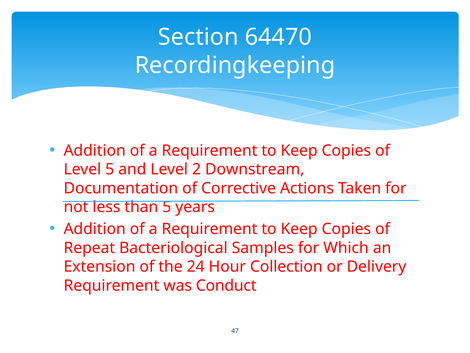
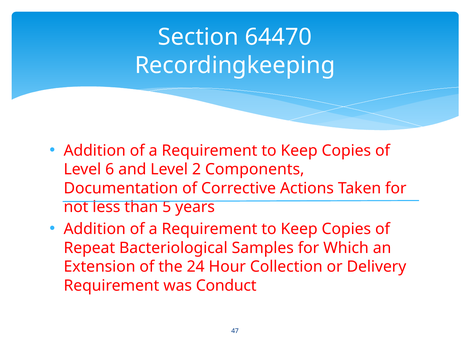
Level 5: 5 -> 6 (110, 169)
Downstream: Downstream -> Components (255, 169)
